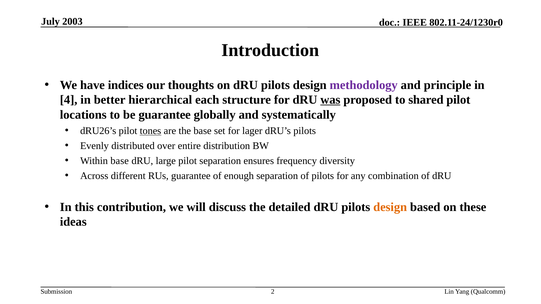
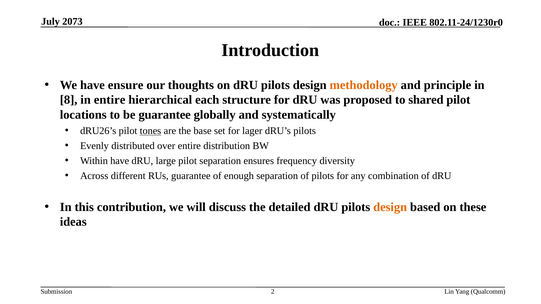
2003: 2003 -> 2073 (72, 22)
indices: indices -> ensure (126, 85)
methodology colour: purple -> orange (364, 85)
4: 4 -> 8 (69, 100)
in better: better -> entire (110, 100)
was underline: present -> none (330, 100)
Within base: base -> have (120, 161)
